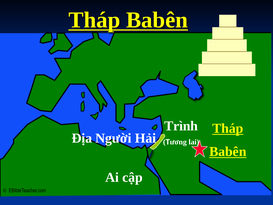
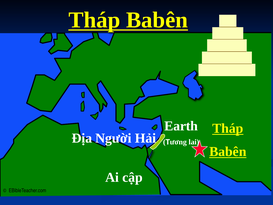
Trình: Trình -> Earth (181, 126)
